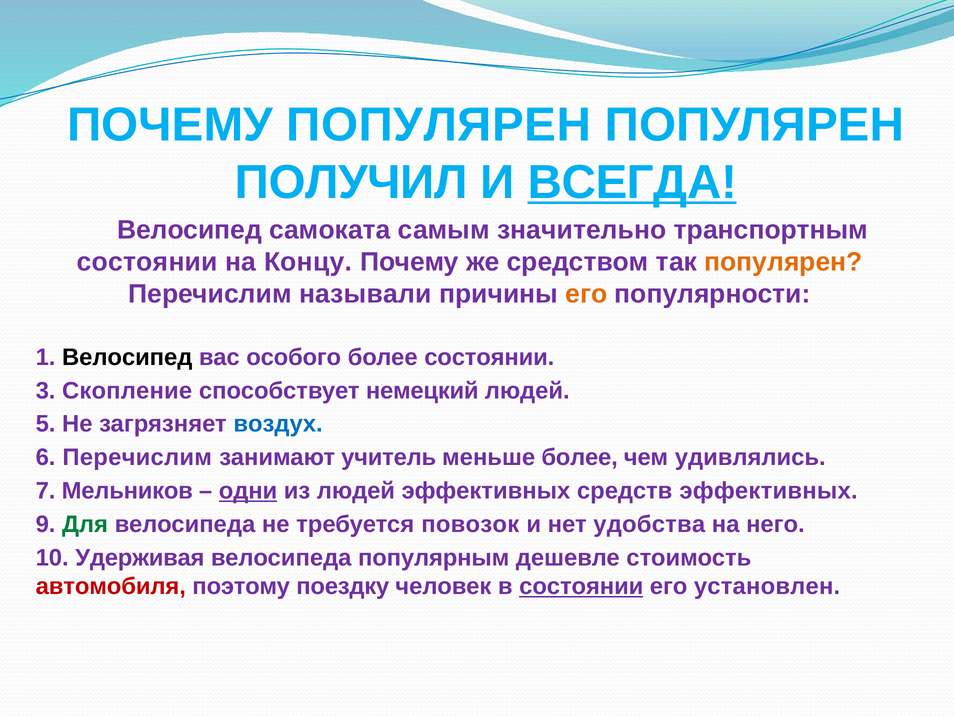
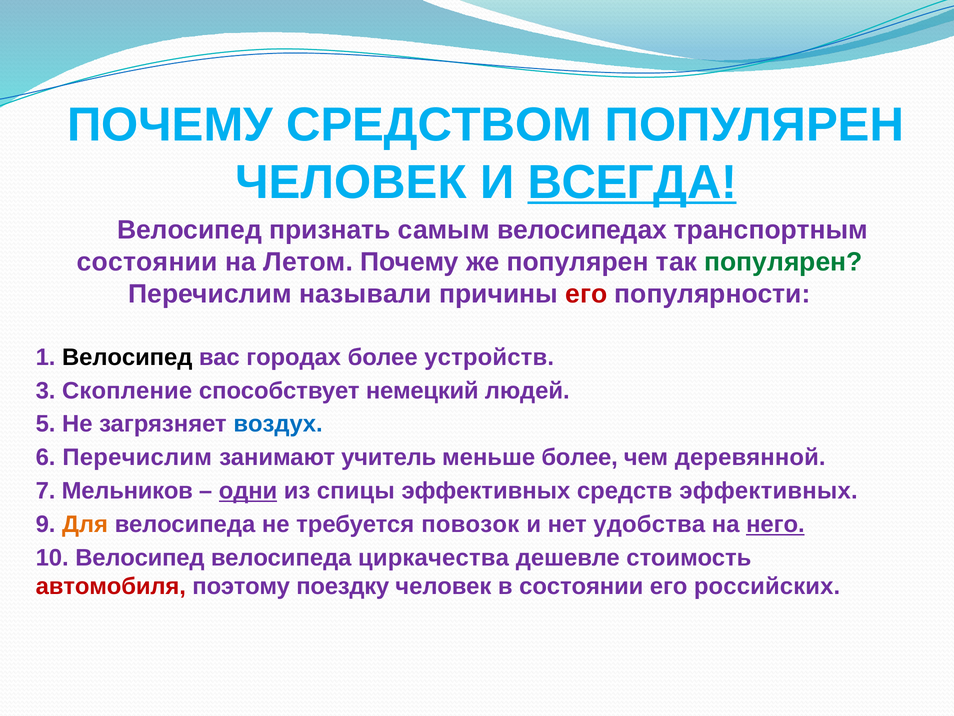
ПОЧЕМУ ПОПУЛЯРЕН: ПОПУЛЯРЕН -> СРЕДСТВОМ (439, 125)
ПОЛУЧИЛ: ПОЛУЧИЛ -> ЧЕЛОВЕК (351, 182)
самоката: самоката -> признать (330, 230)
значительно: значительно -> велосипедах (582, 230)
Концу: Концу -> Летом (308, 262)
же средством: средством -> популярен (578, 262)
популярен colour: orange -> green (783, 262)
его colour: orange -> red (586, 294)
особого: особого -> городах (294, 357)
более состоянии: состоянии -> устройств (489, 357)
удивлялись: удивлялись -> деревянной (750, 457)
из людей: людей -> спицы (356, 491)
Для colour: green -> orange (85, 524)
него underline: none -> present (775, 524)
10 Удерживая: Удерживая -> Велосипед (140, 557)
популярным: популярным -> циркачества (434, 557)
состоянии underline: present -> none (581, 586)
установлен: установлен -> российских (767, 586)
